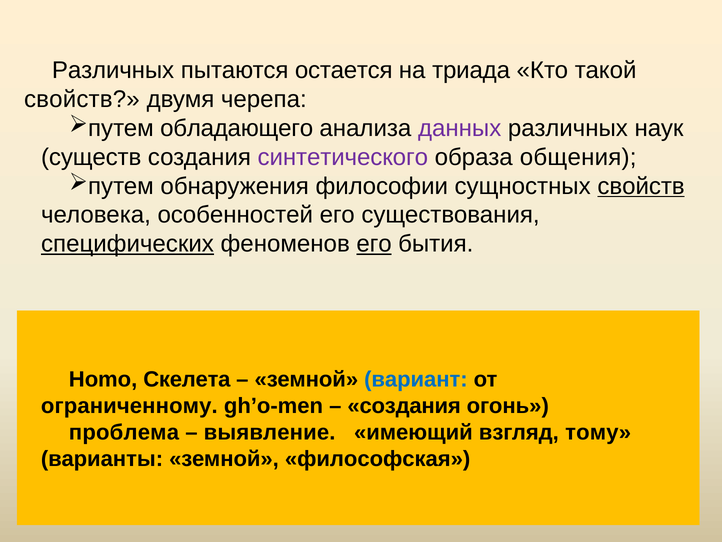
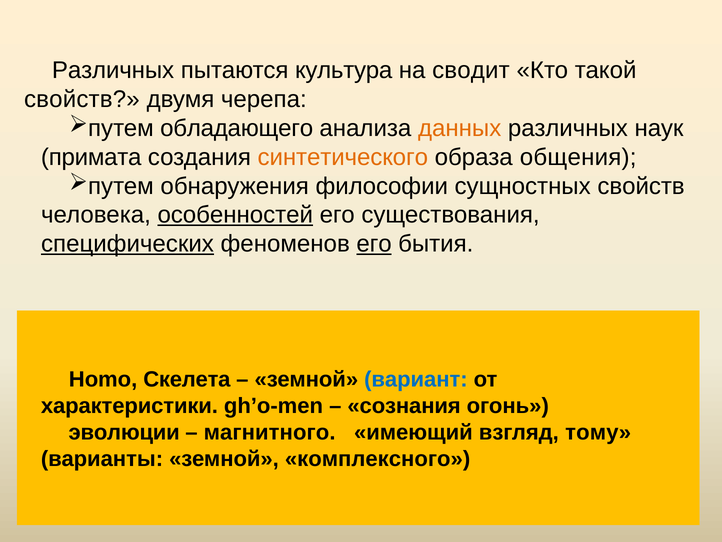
остается: остается -> культура (344, 70)
триада: триада -> сводит (471, 70)
данных colour: purple -> orange (460, 128)
существ: существ -> примата (91, 157)
синтетического colour: purple -> orange (343, 157)
свойств underline: present -> none (641, 186)
особенностей underline: none -> present (235, 215)
ограниченному: ограниченному -> характеристики (129, 406)
создания: создания -> сознания (404, 406)
проблема: проблема -> эволюции (124, 432)
выявление: выявление -> магнитного (270, 432)
философская: философская -> комплексного (378, 459)
